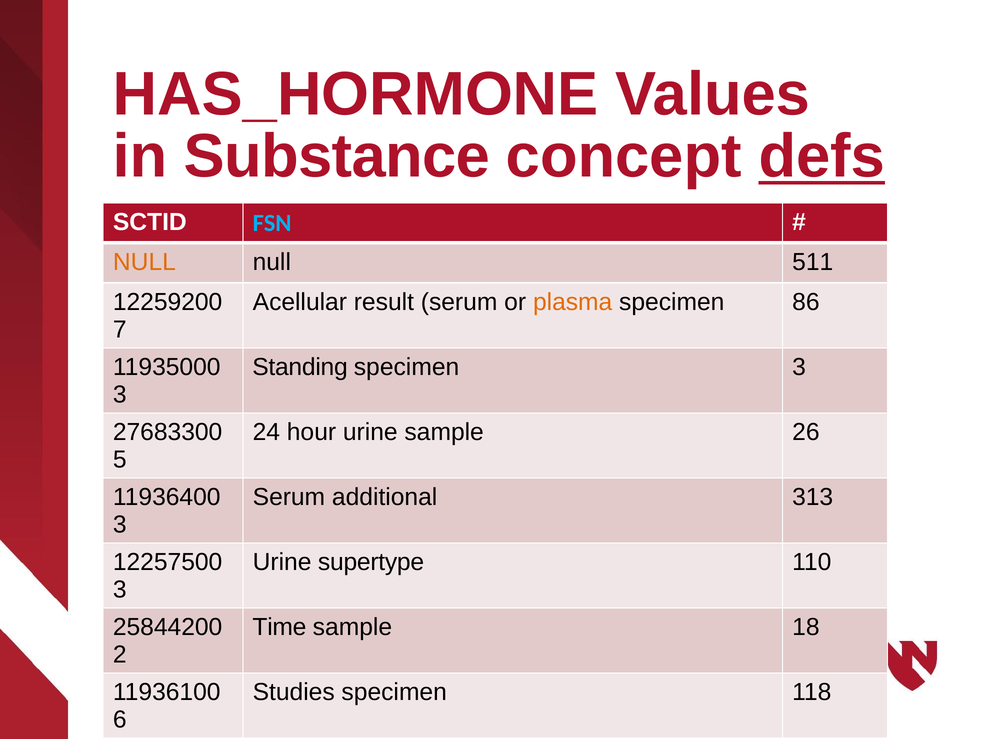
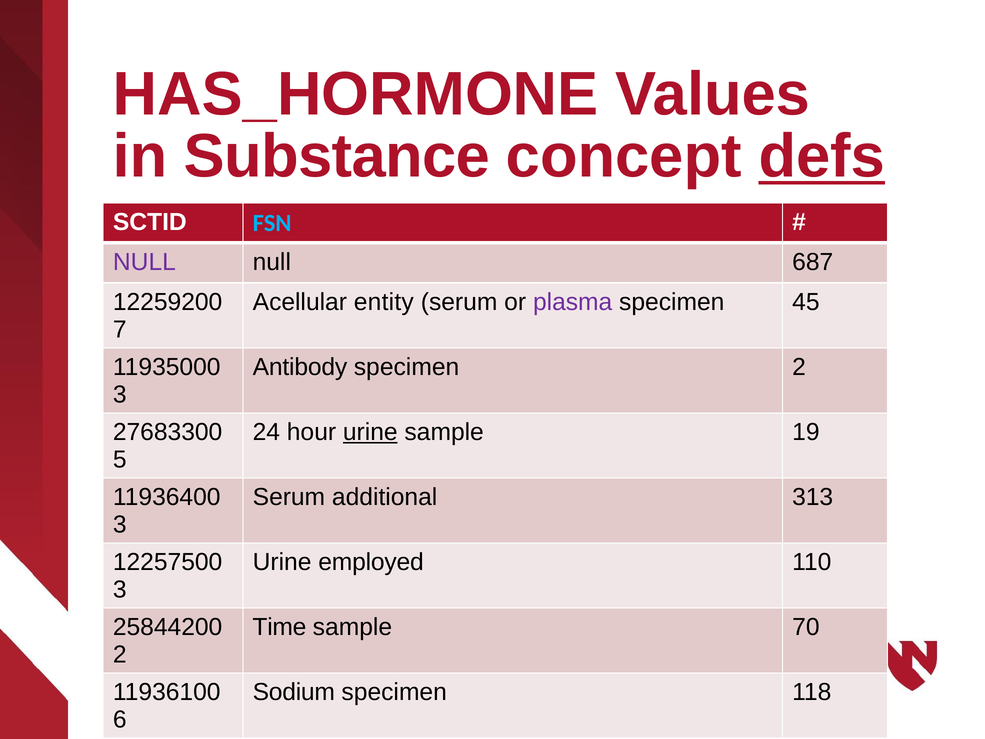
NULL colour: orange -> purple (144, 262)
511: 511 -> 687 (813, 262)
result: result -> entity (384, 302)
plasma colour: orange -> purple (573, 302)
86: 86 -> 45 (806, 302)
Standing: Standing -> Antibody (300, 367)
specimen 3: 3 -> 2 (799, 367)
urine underline: none -> present (370, 432)
26: 26 -> 19 (806, 432)
supertype: supertype -> employed (371, 562)
18: 18 -> 70 (806, 627)
Studies: Studies -> Sodium (294, 692)
